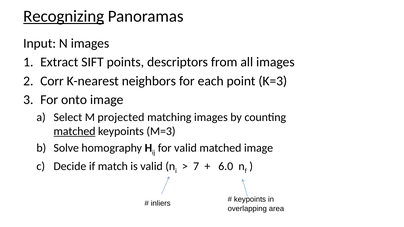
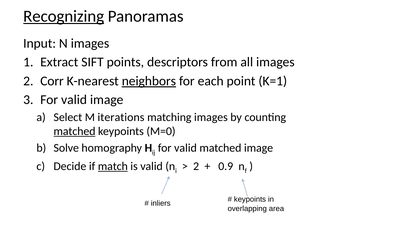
neighbors underline: none -> present (149, 81)
K=3: K=3 -> K=1 (273, 81)
onto: onto -> valid (74, 100)
projected: projected -> iterations (121, 117)
M=3: M=3 -> M=0 (161, 131)
match underline: none -> present (113, 166)
7: 7 -> 2 (196, 166)
6.0: 6.0 -> 0.9 (226, 166)
